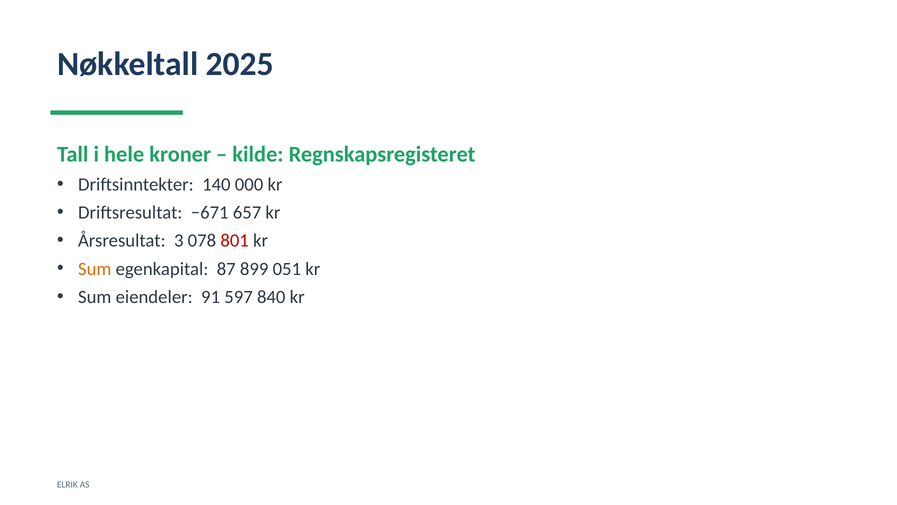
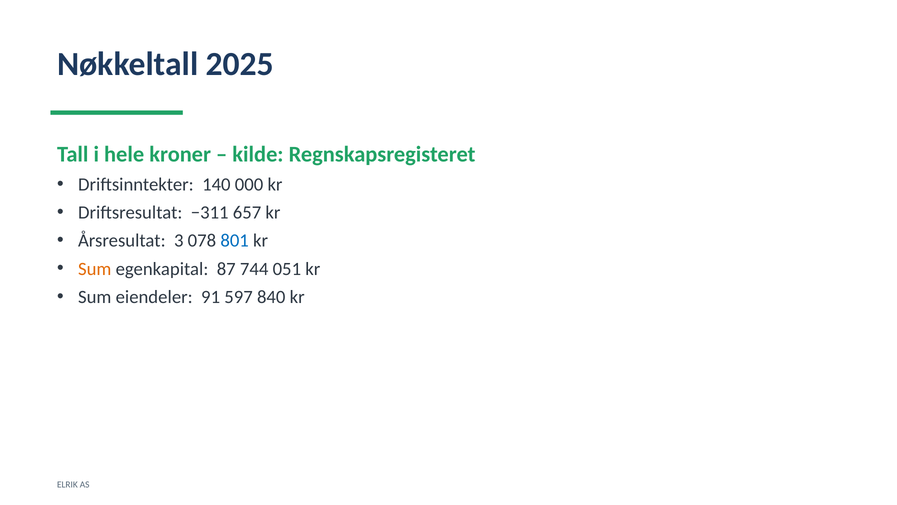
−671: −671 -> −311 (210, 212)
801 colour: red -> blue (235, 241)
899: 899 -> 744 (254, 269)
